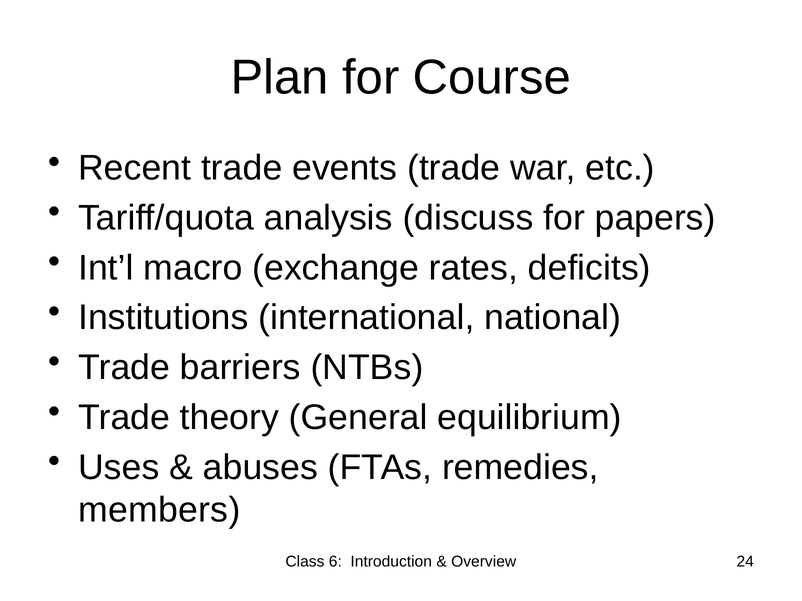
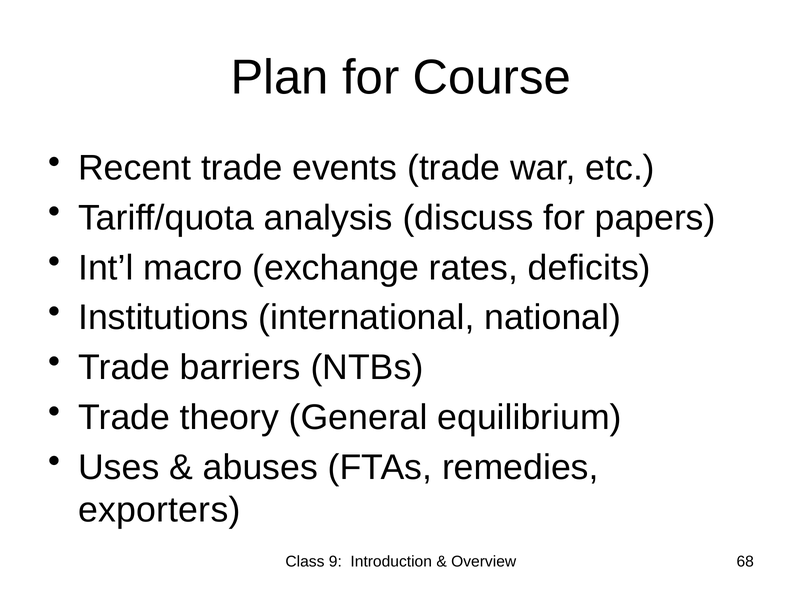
members: members -> exporters (159, 511)
6: 6 -> 9 (335, 562)
24: 24 -> 68 (745, 562)
